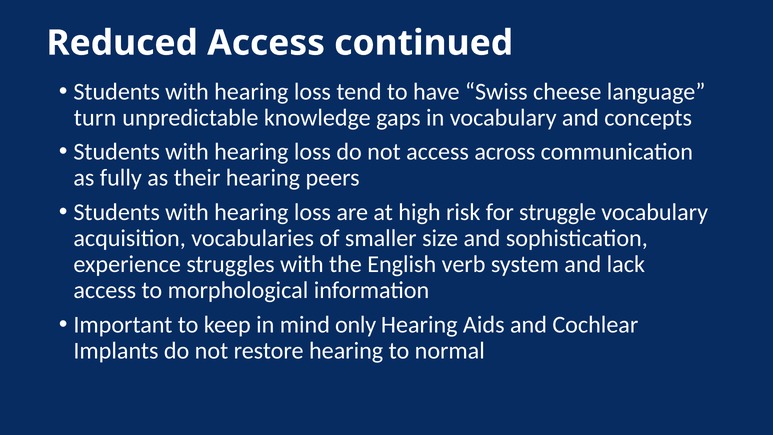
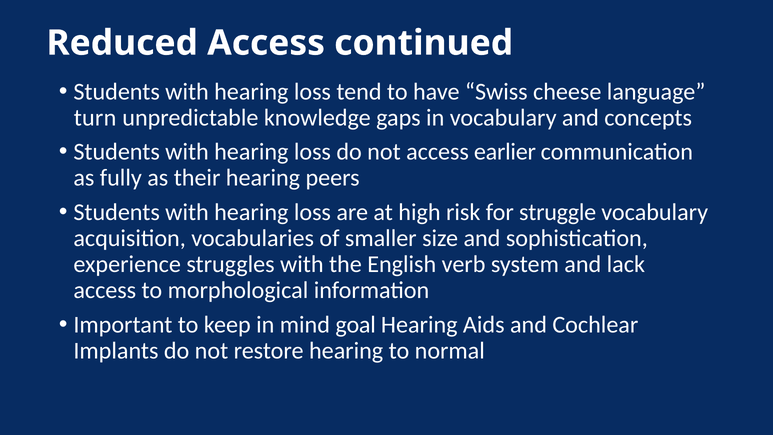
across: across -> earlier (505, 152)
only: only -> goal (356, 324)
